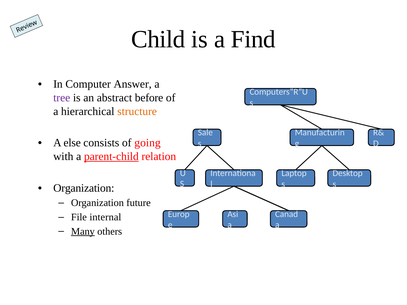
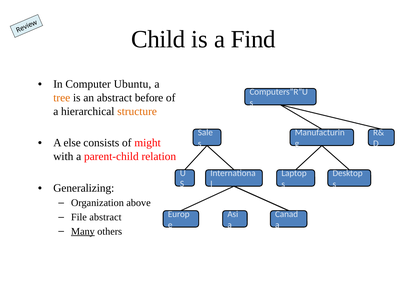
Answer: Answer -> Ubuntu (133, 84)
tree colour: purple -> orange (62, 98)
going: going -> might (148, 143)
parent-child underline: present -> none (111, 157)
Organization: Organization -> Generalizing (84, 188)
future: future -> above (139, 203)
File internal: internal -> abstract (105, 217)
